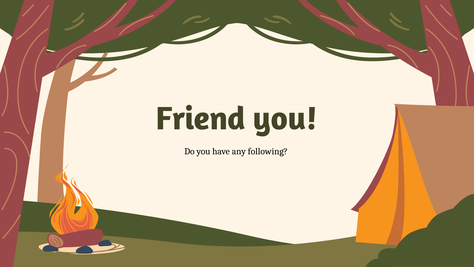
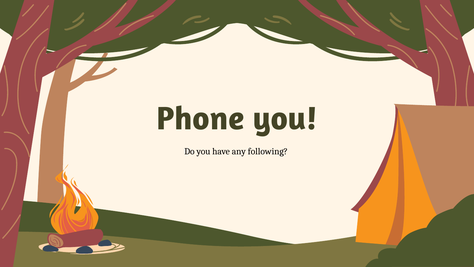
Friend: Friend -> Phone (200, 118)
